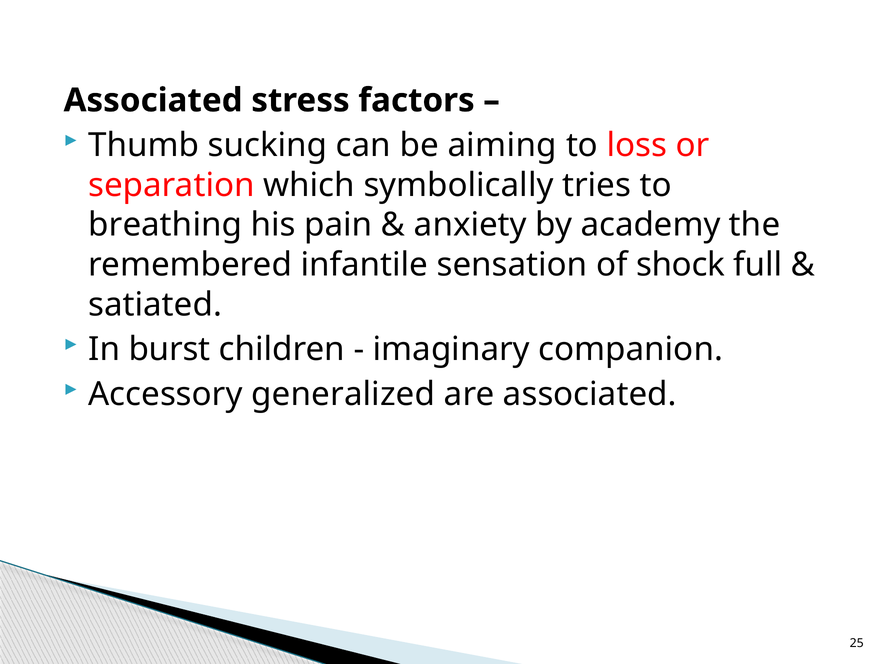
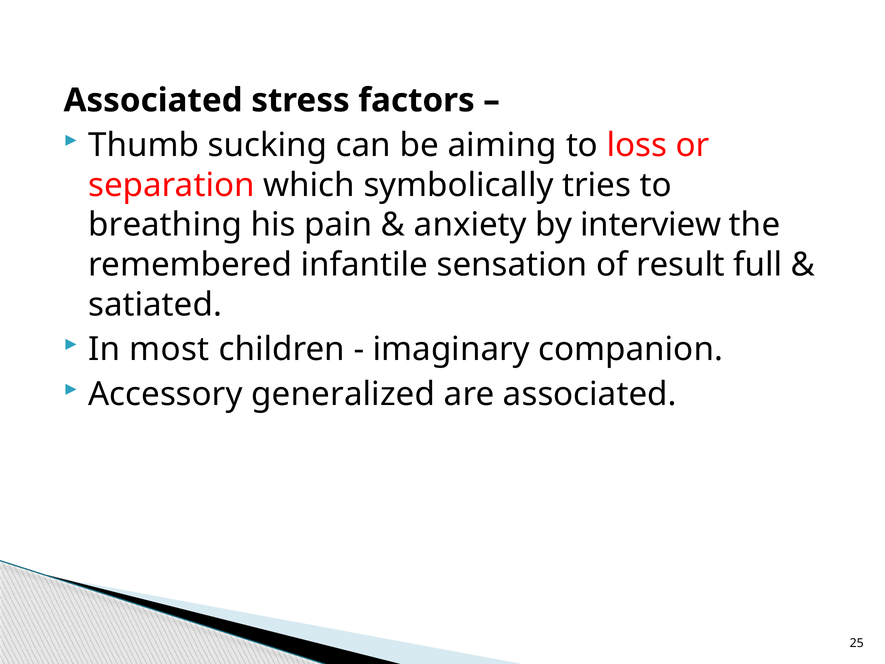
academy: academy -> interview (651, 225)
shock: shock -> result (681, 265)
burst: burst -> most (169, 349)
